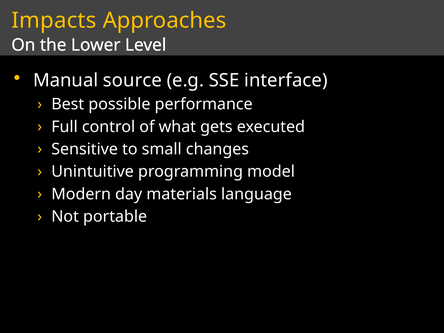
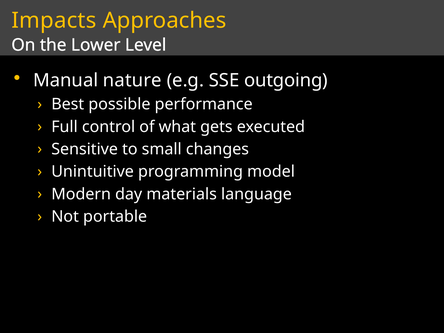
source: source -> nature (132, 80)
interface: interface -> outgoing (286, 80)
